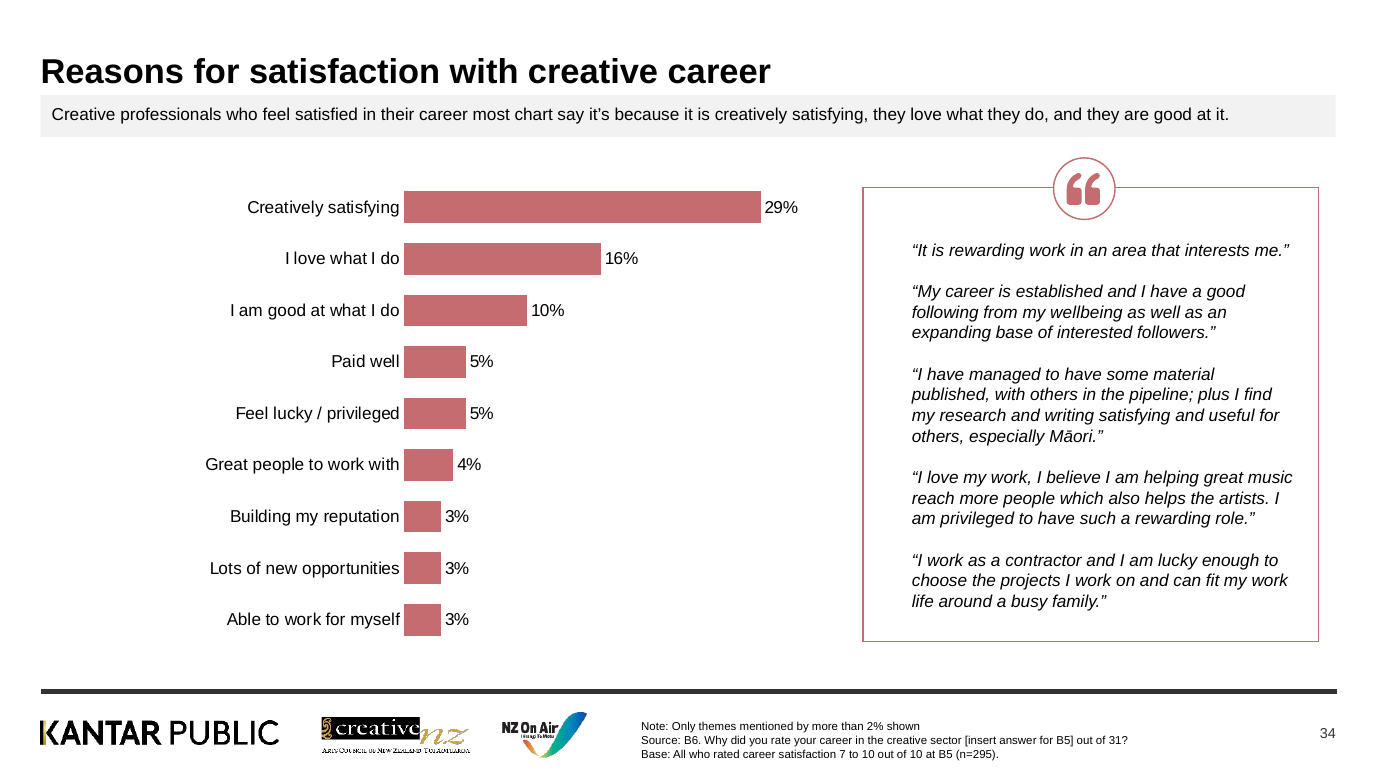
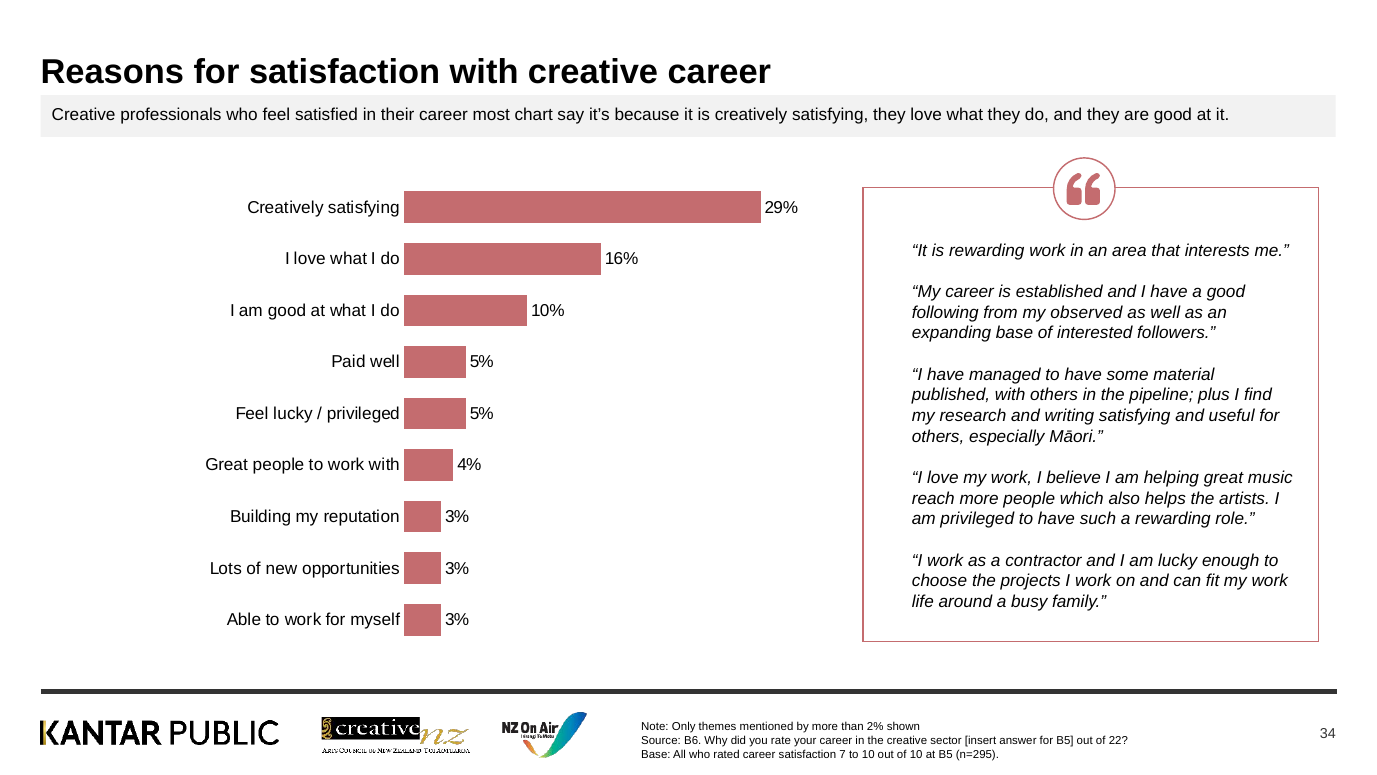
wellbeing: wellbeing -> observed (1086, 312)
31: 31 -> 22 (1118, 740)
